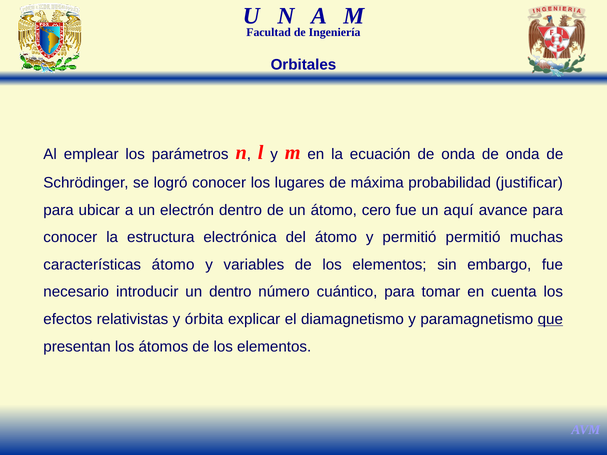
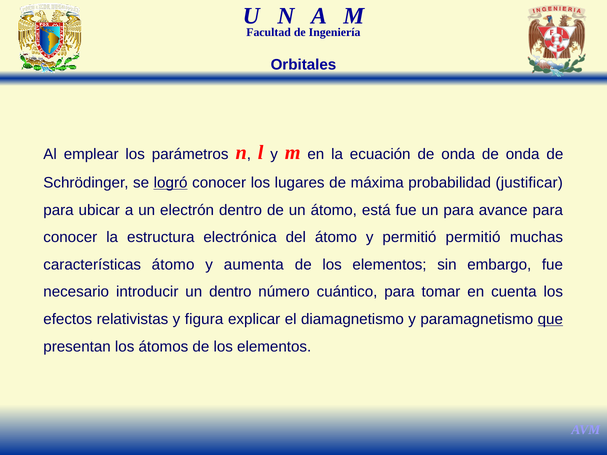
logró underline: none -> present (171, 183)
cero: cero -> está (376, 210)
un aquí: aquí -> para (459, 210)
variables: variables -> aumenta (254, 265)
órbita: órbita -> figura (204, 319)
